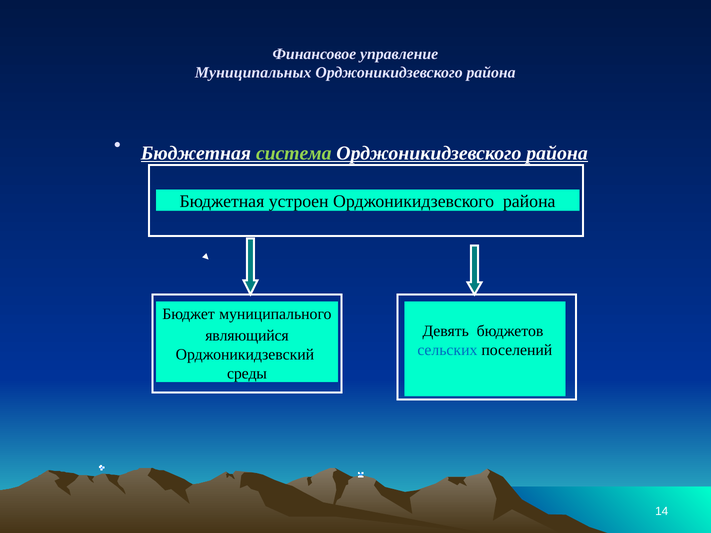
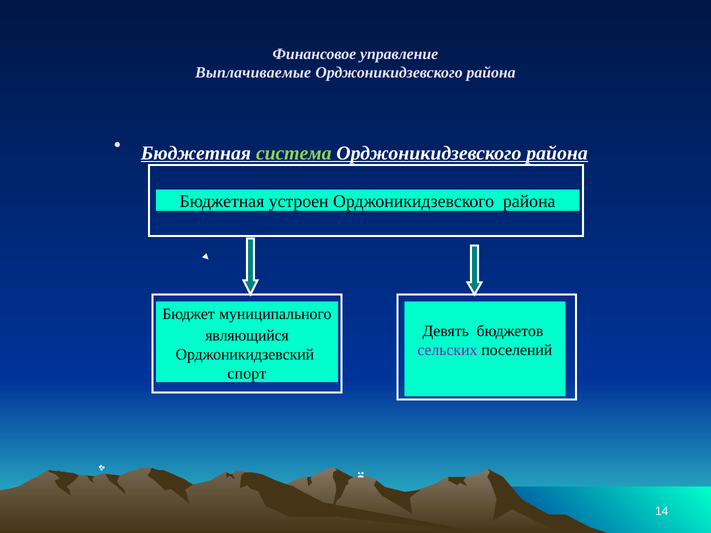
Муниципальных: Муниципальных -> Выплачиваемые (253, 73)
сельских colour: blue -> purple (447, 350)
среды: среды -> спорт (247, 374)
